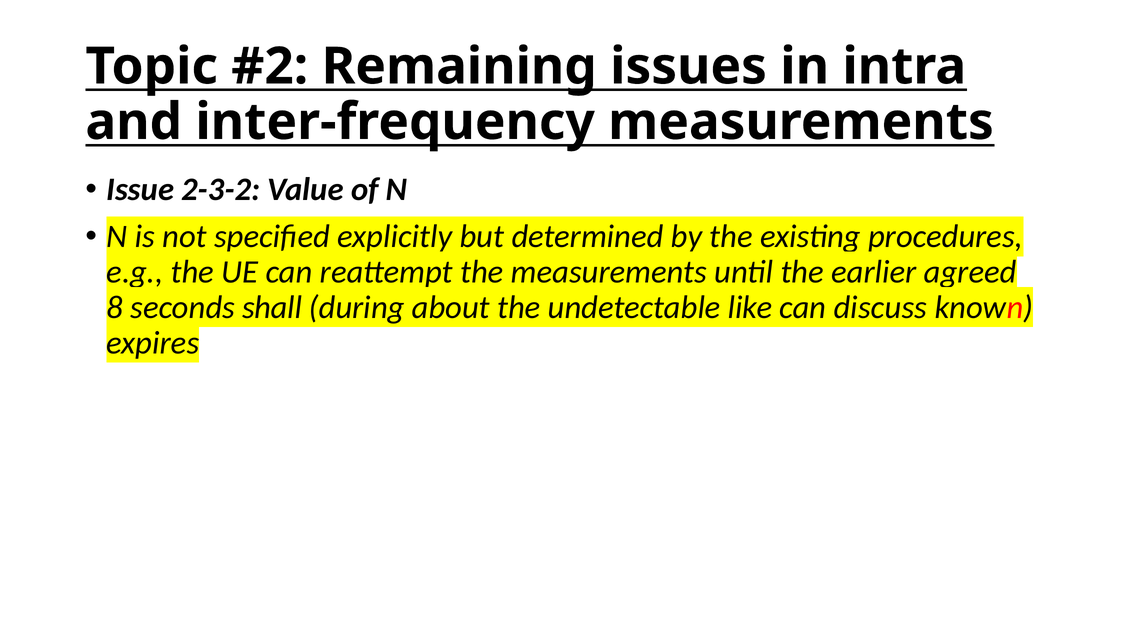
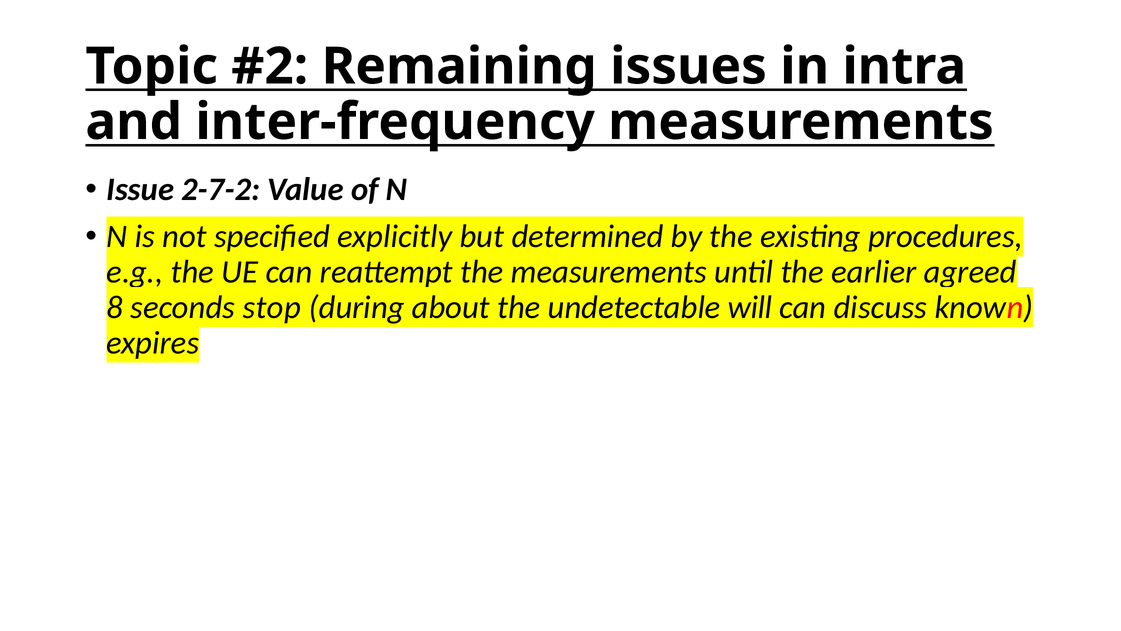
2-3-2: 2-3-2 -> 2-7-2 (221, 190)
shall: shall -> stop (272, 307)
like: like -> will (750, 307)
